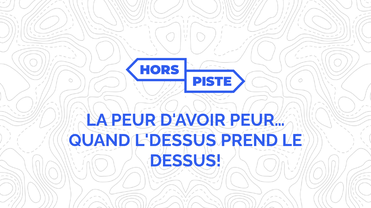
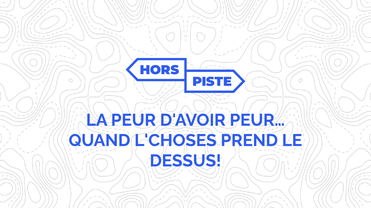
L'DESSUS: L'DESSUS -> L'CHOSES (175, 141)
